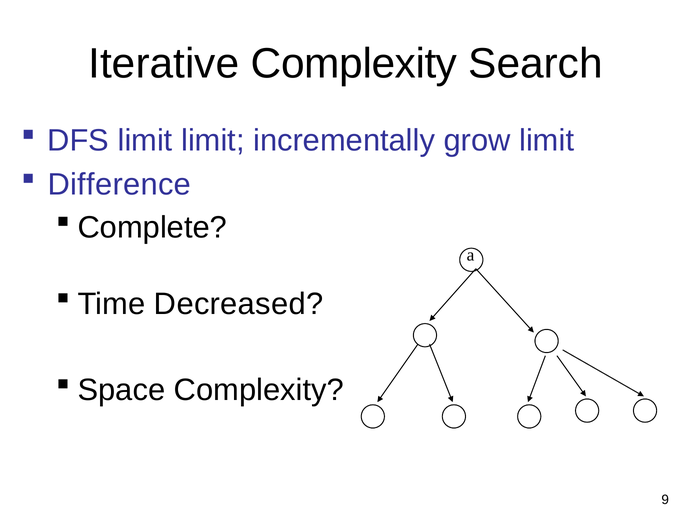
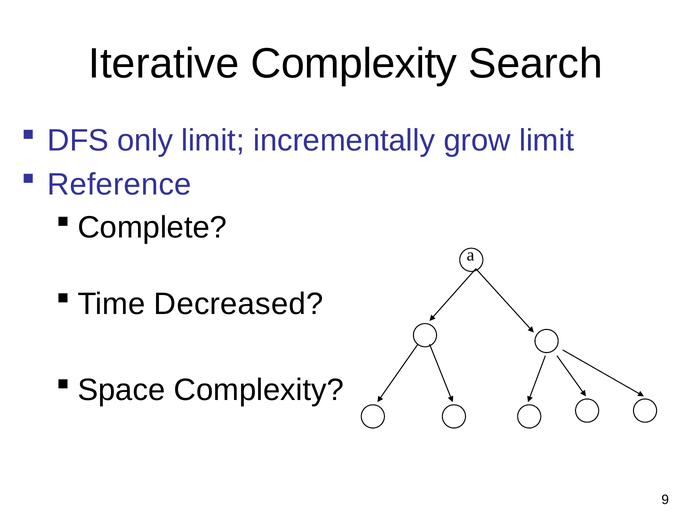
DFS limit: limit -> only (145, 140)
Difference: Difference -> Reference (119, 184)
